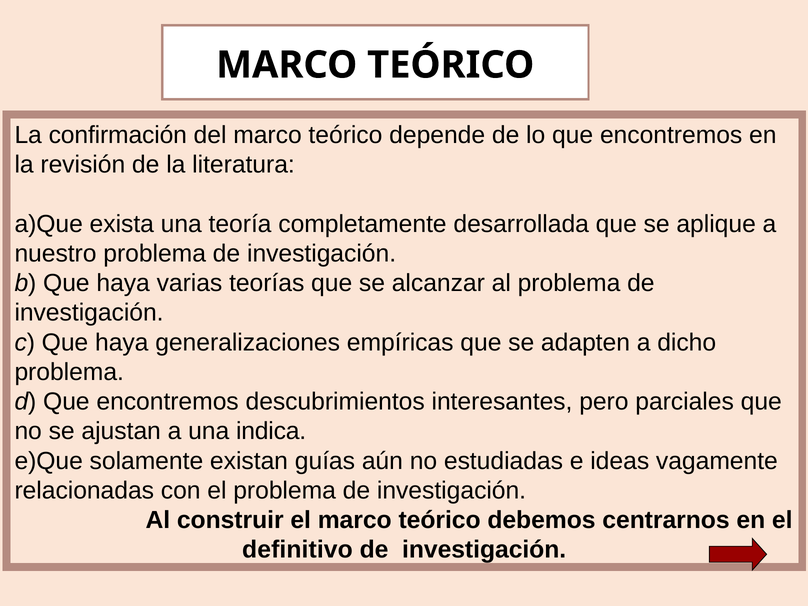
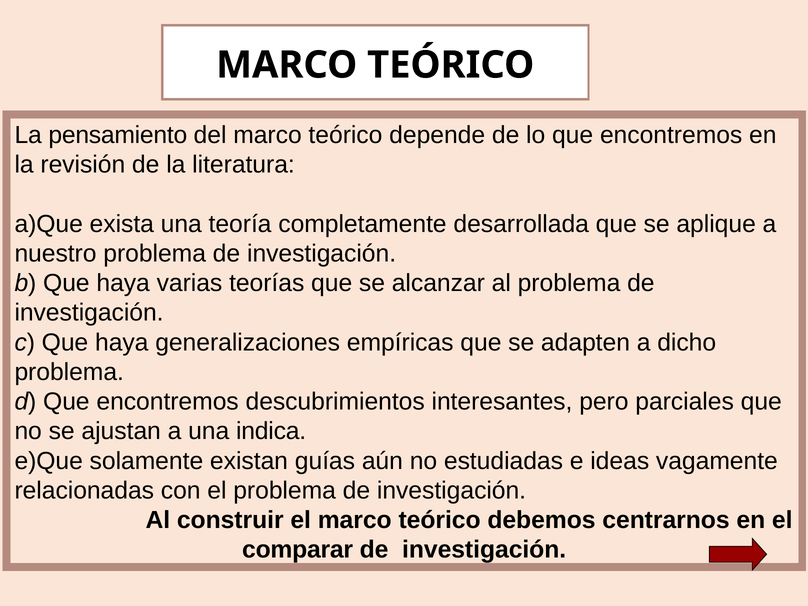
confirmación: confirmación -> pensamiento (118, 135)
definitivo: definitivo -> comparar (298, 550)
